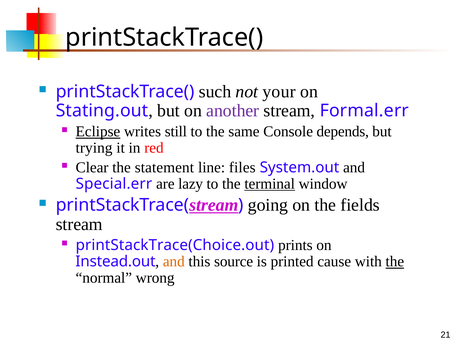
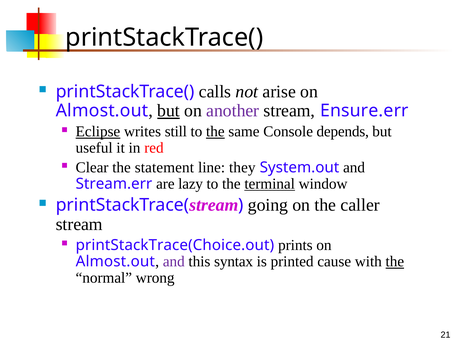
such: such -> calls (215, 91)
your: your -> arise (279, 91)
Stating.out: Stating.out -> Almost.out (102, 110)
but underline: none -> present (169, 110)
Formal.err: Formal.err -> Ensure.err (364, 110)
the underline: none -> present (215, 131)
trying: trying -> useful (94, 148)
files: files -> they (242, 167)
Special.err: Special.err -> Stream.err (114, 183)
stream underline: present -> none (214, 205)
fields: fields -> caller (360, 205)
Instead.out: Instead.out -> Almost.out (115, 261)
and colour: orange -> purple (174, 261)
source: source -> syntax (234, 261)
